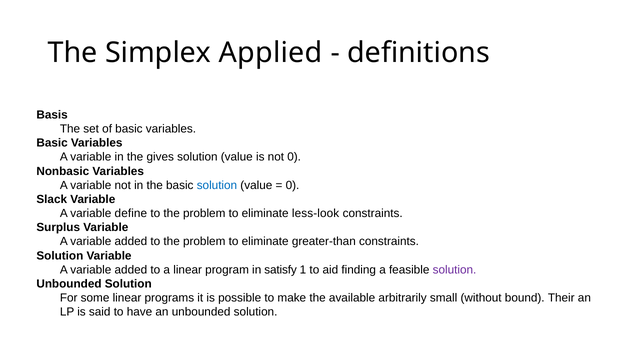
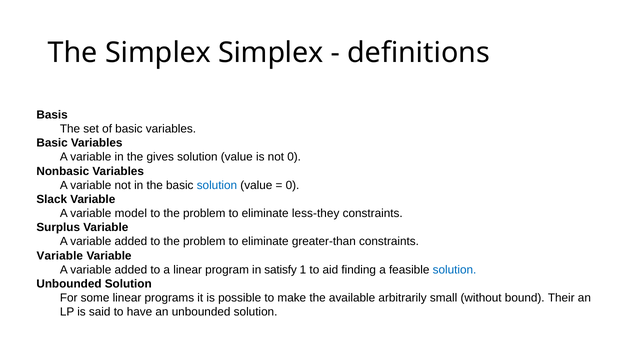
Simplex Applied: Applied -> Simplex (271, 53)
define: define -> model (131, 213)
less-look: less-look -> less-they (316, 213)
Solution: Solution -> Variable (60, 256)
solution colour: purple -> blue (454, 270)
